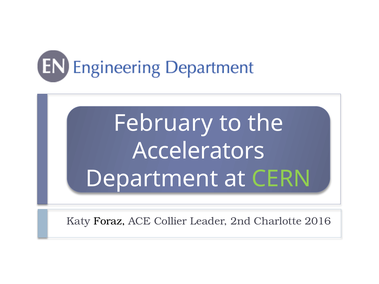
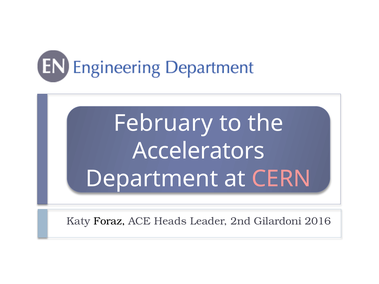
CERN colour: light green -> pink (281, 179)
Collier: Collier -> Heads (170, 221)
Charlotte: Charlotte -> Gilardoni (278, 221)
